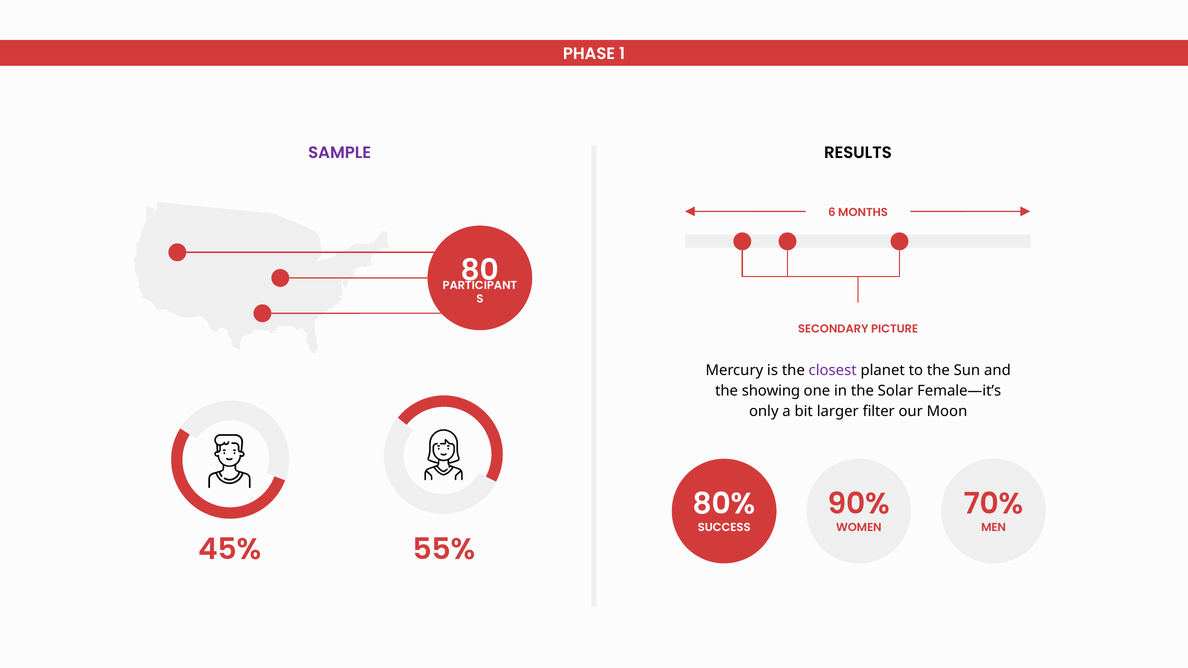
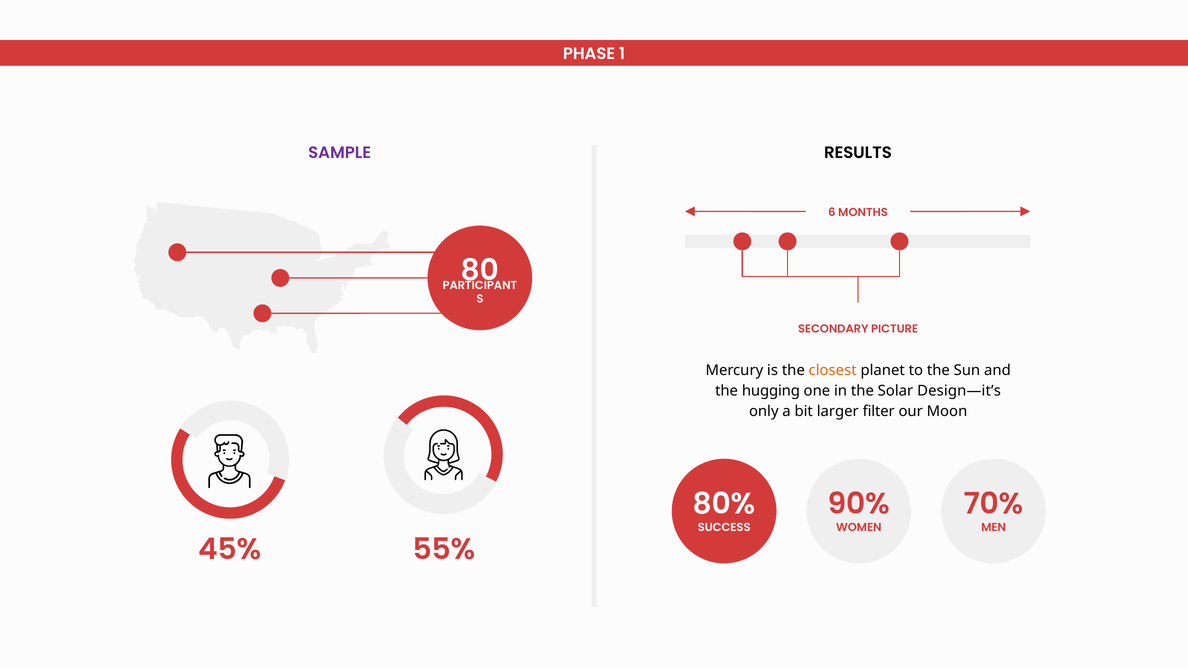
closest colour: purple -> orange (833, 370)
showing: showing -> hugging (771, 391)
Female—it’s: Female—it’s -> Design—it’s (959, 391)
